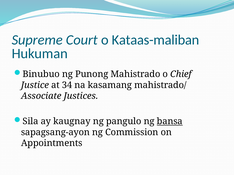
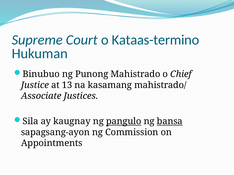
Kataas-maliban: Kataas-maliban -> Kataas-termino (156, 40)
34: 34 -> 13 (67, 85)
pangulo underline: none -> present (124, 122)
